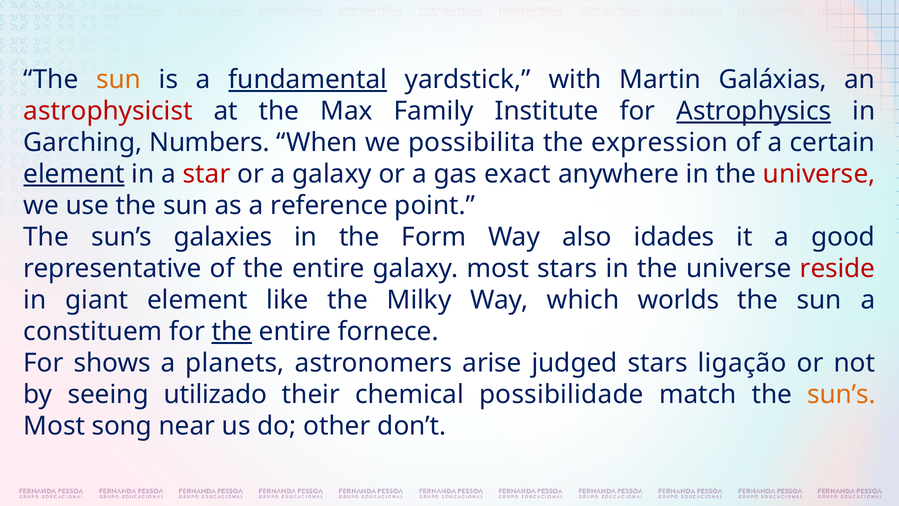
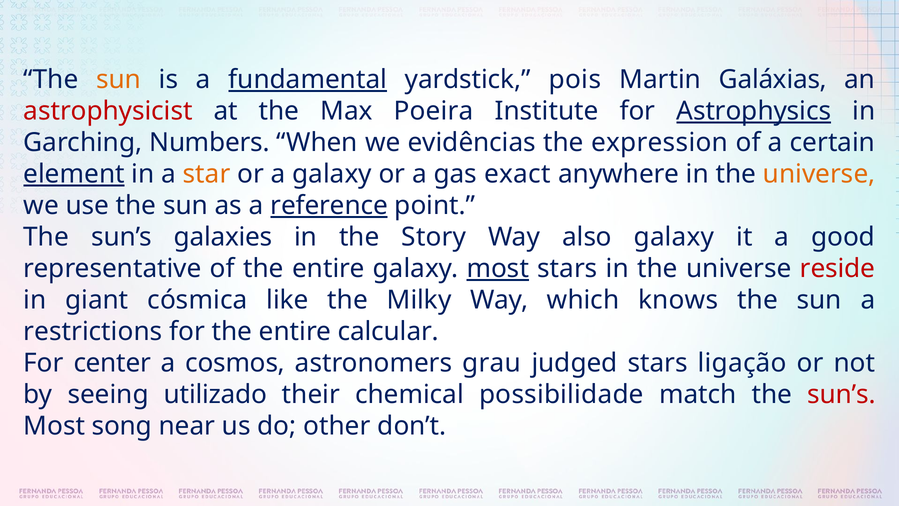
with: with -> pois (575, 80)
Family: Family -> Poeira (434, 111)
possibilita: possibilita -> evidências (472, 143)
star colour: red -> orange (207, 174)
universe colour: red -> orange (819, 174)
reference underline: none -> present (329, 206)
Form: Form -> Story (434, 237)
also idades: idades -> galaxy (674, 237)
most underline: none -> present (498, 269)
giant element: element -> cósmica (197, 300)
worlds: worlds -> knows (678, 300)
constituem: constituem -> restrictions (93, 332)
the underline: present -> none (232, 332)
fornece: fornece -> calcular (388, 332)
shows: shows -> center (112, 363)
planets: planets -> cosmos (235, 363)
arise: arise -> grau (492, 363)
sun’s colour: orange -> red (841, 394)
